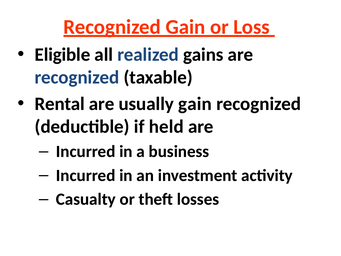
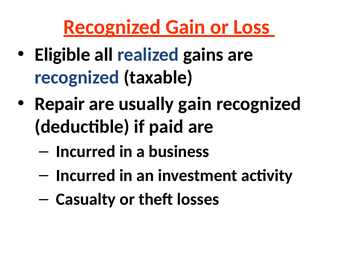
Rental: Rental -> Repair (60, 104)
held: held -> paid (166, 127)
